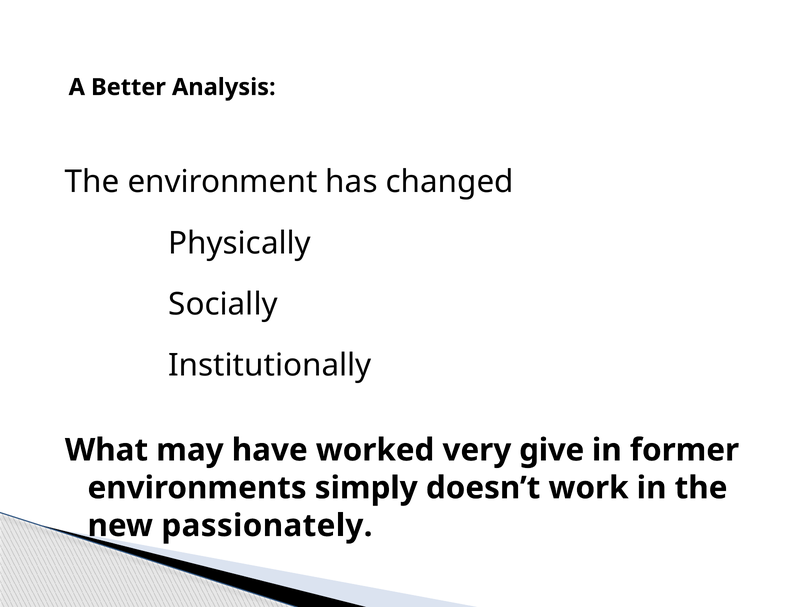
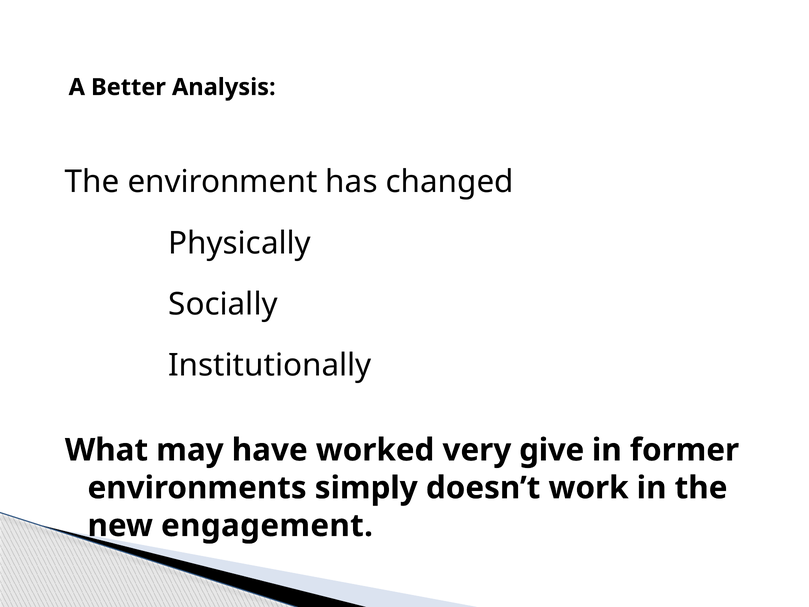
passionately: passionately -> engagement (267, 525)
